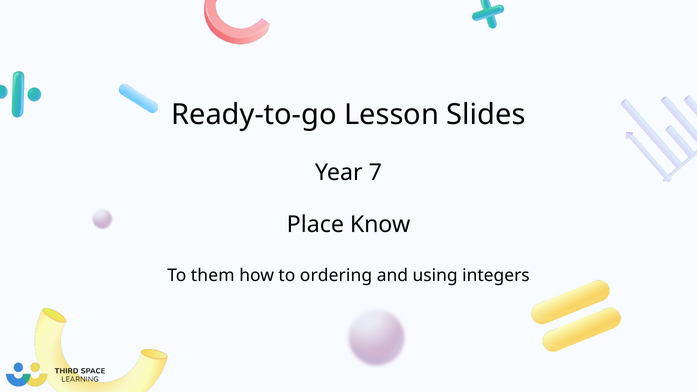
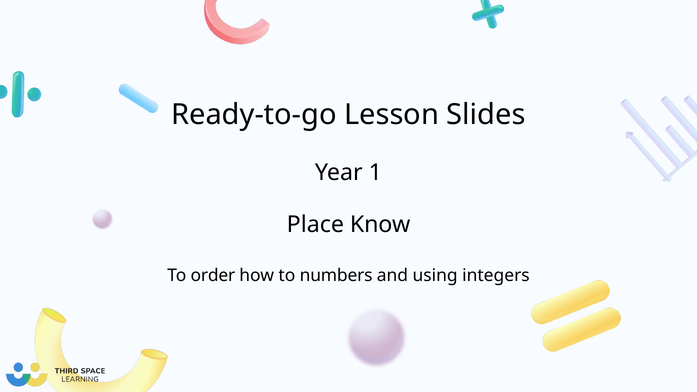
7: 7 -> 1 (375, 173)
them: them -> order (213, 276)
ordering: ordering -> numbers (336, 276)
